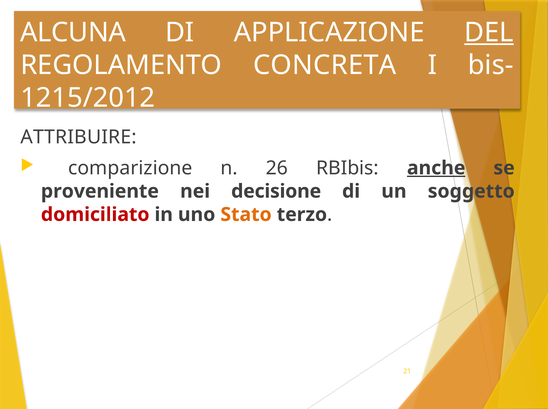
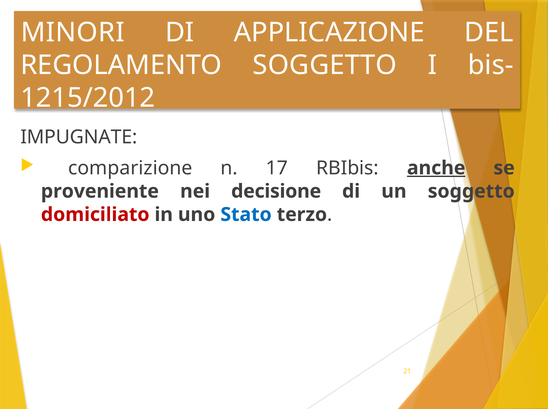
ALCUNA: ALCUNA -> MINORI (73, 33)
DEL underline: present -> none (489, 33)
REGOLAMENTO CONCRETA: CONCRETA -> SOGGETTO (325, 65)
ATTRIBUIRE: ATTRIBUIRE -> IMPUGNATE (79, 137)
26: 26 -> 17 (277, 168)
Stato colour: orange -> blue (246, 215)
